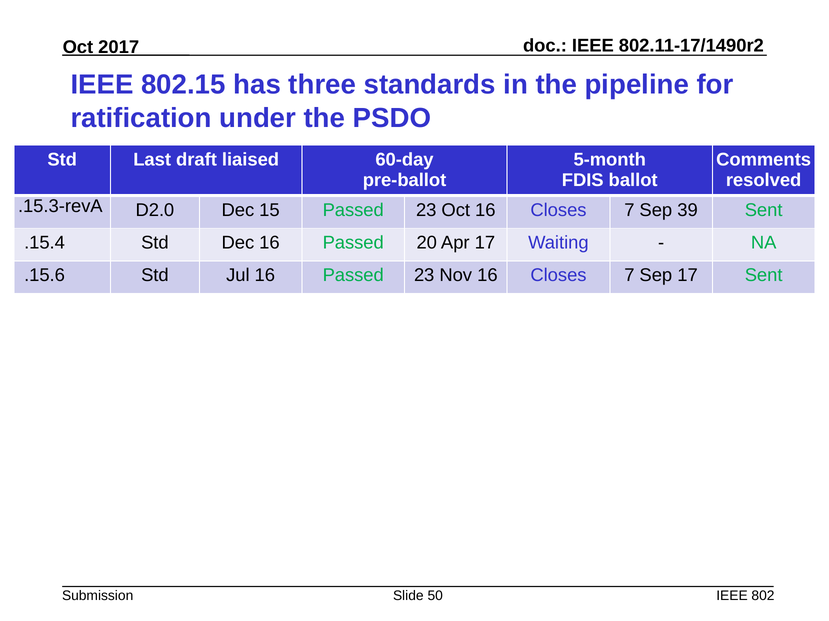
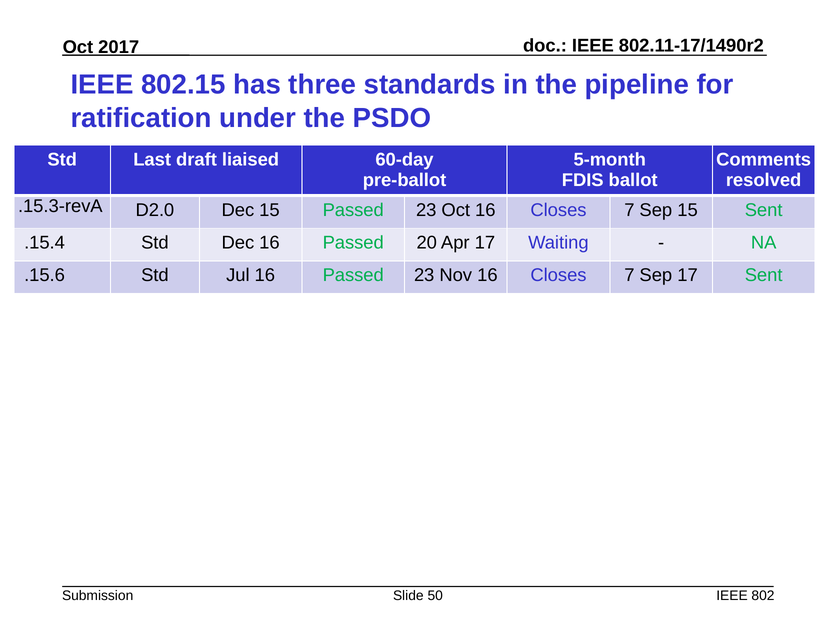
Sep 39: 39 -> 15 (688, 211)
